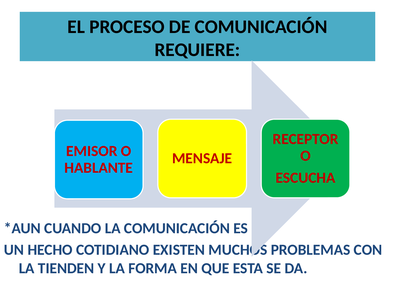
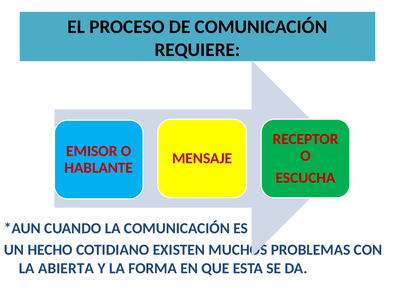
TIENDEN: TIENDEN -> ABIERTA (66, 268)
